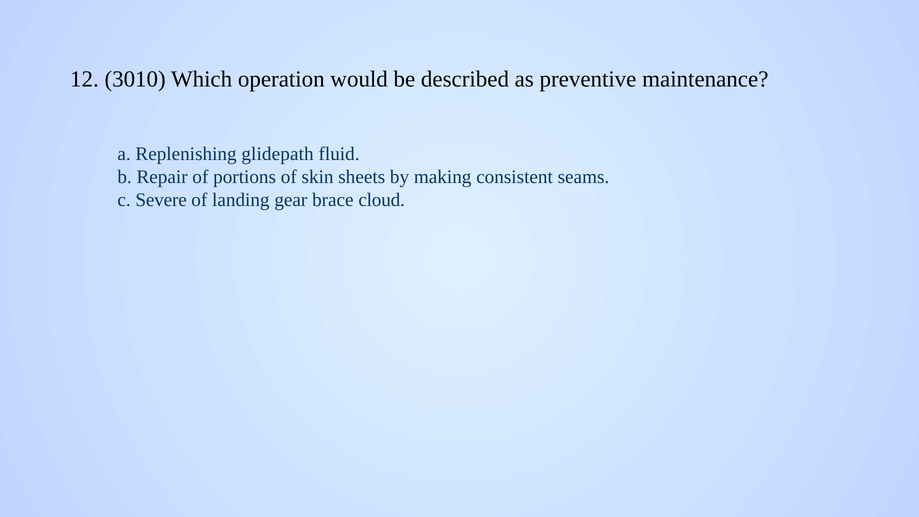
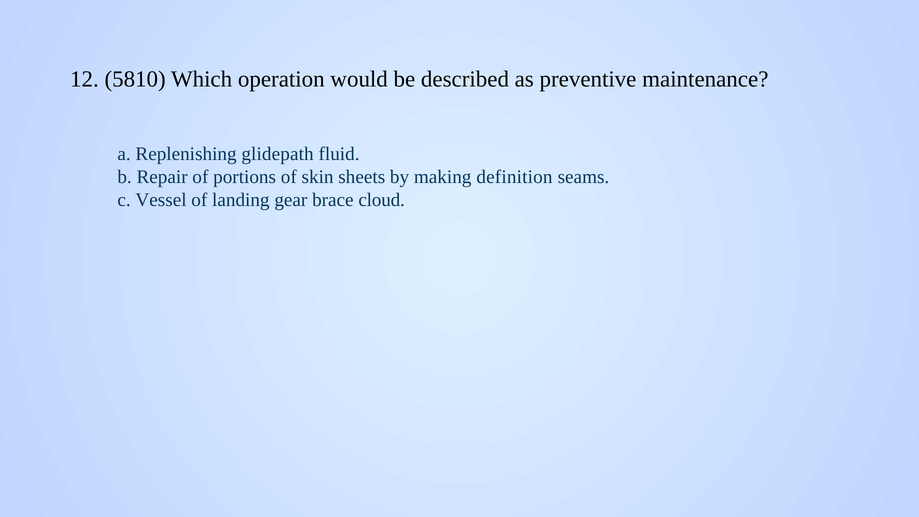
3010: 3010 -> 5810 (135, 79)
consistent: consistent -> definition (514, 177)
Severe: Severe -> Vessel (161, 200)
